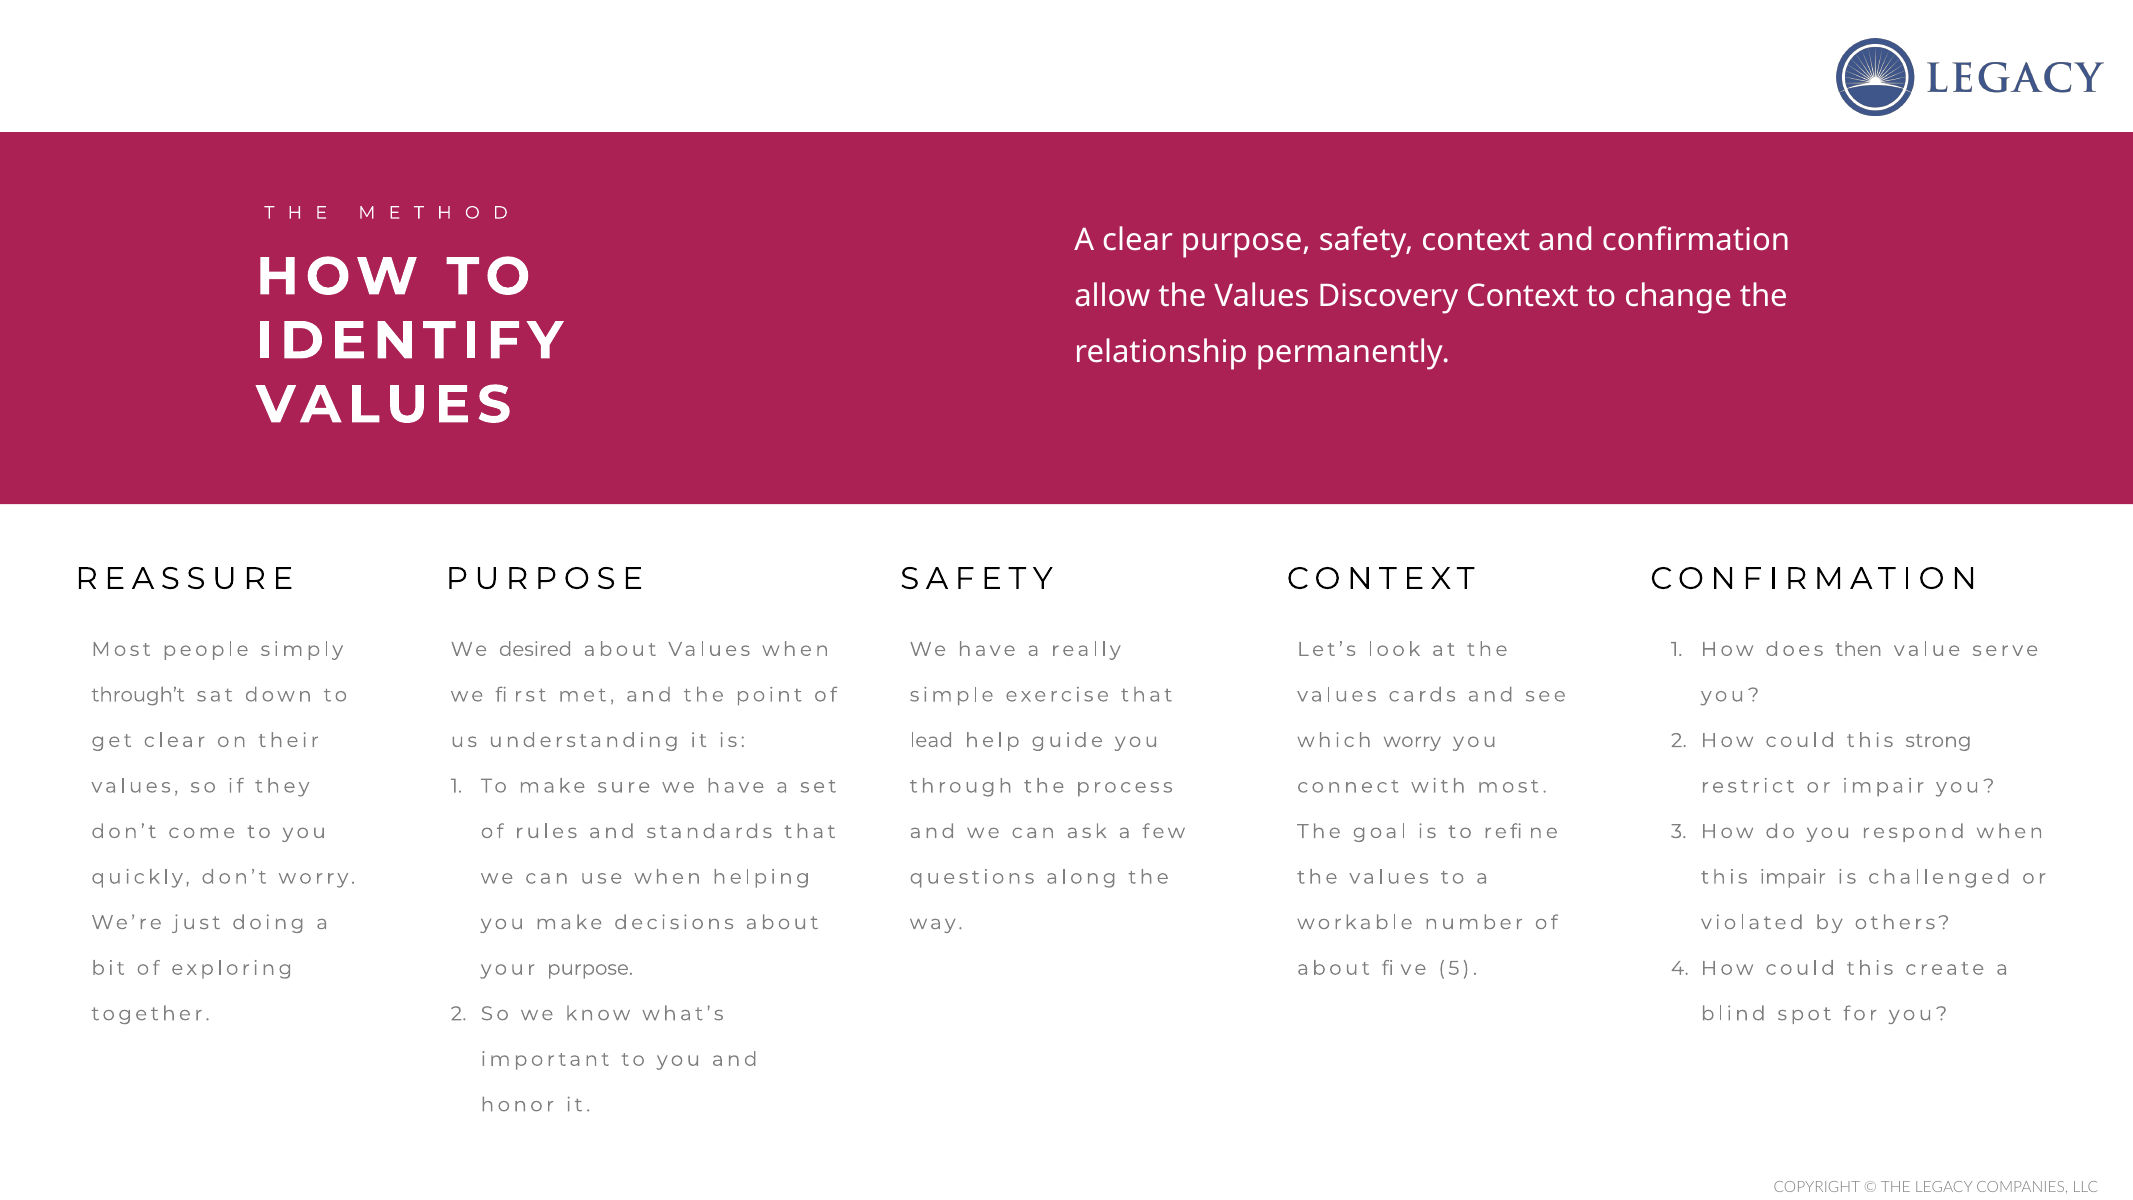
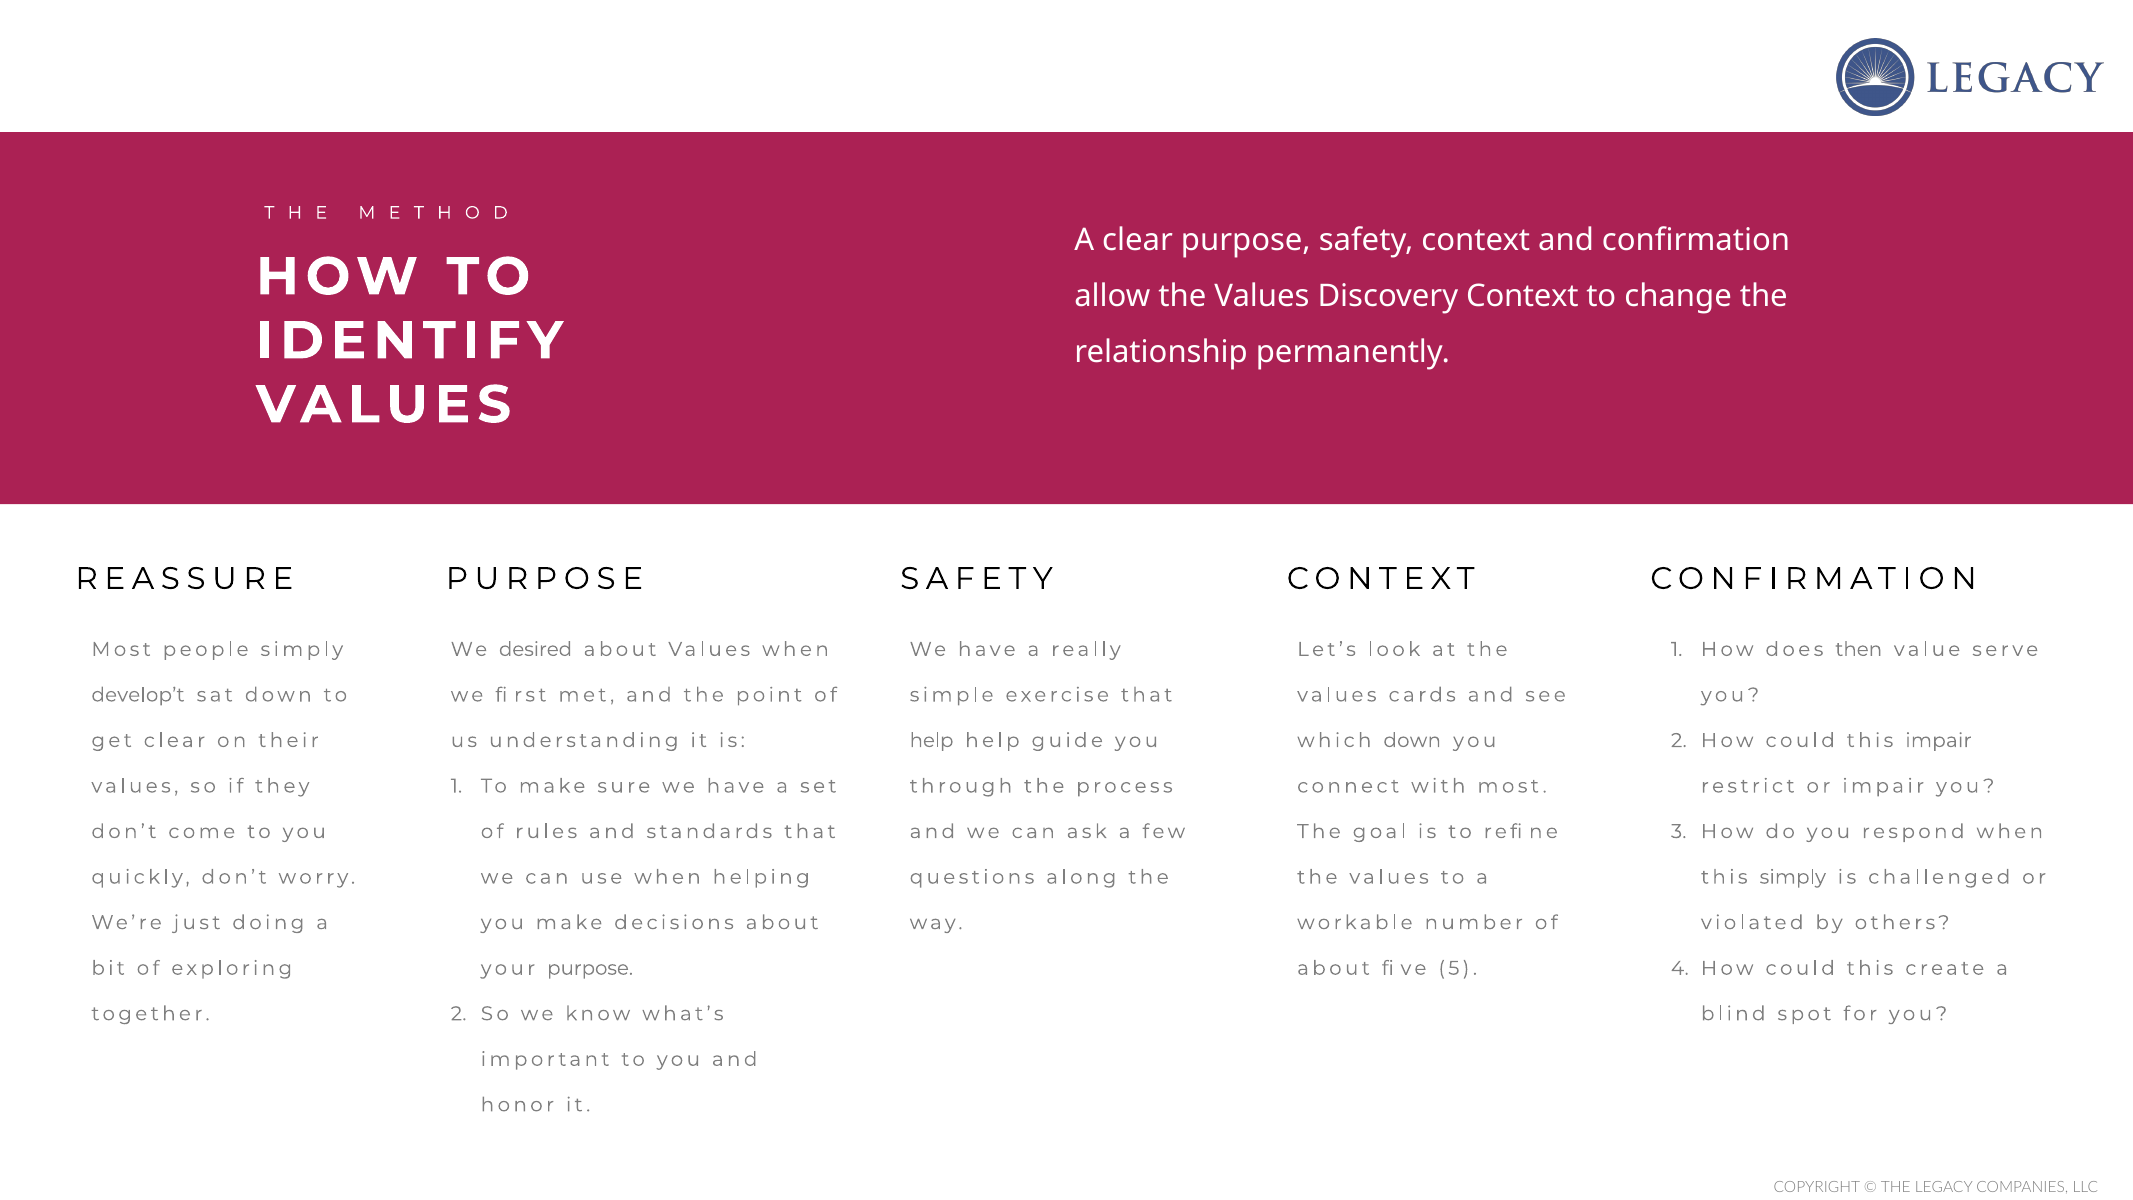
through’t: through’t -> develop’t (138, 695)
lead: lead -> help (932, 741)
which worry: worry -> down (1412, 741)
this strong: strong -> impair (1938, 741)
this impair: impair -> simply (1793, 877)
